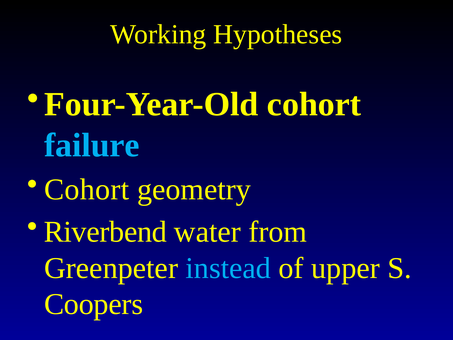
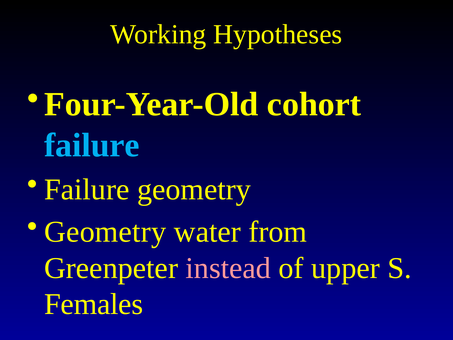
Cohort: Cohort -> Failure (87, 189)
Riverbend: Riverbend -> Geometry (105, 232)
instead colour: light blue -> pink (228, 268)
Coopers: Coopers -> Females (94, 304)
